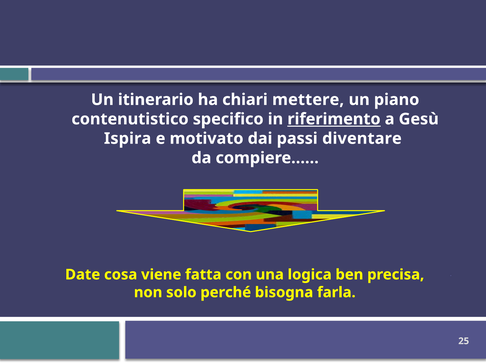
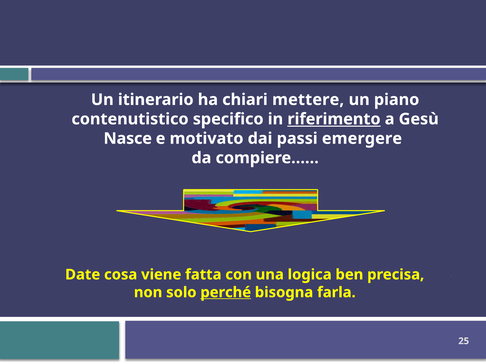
Ispira: Ispira -> Nasce (128, 139)
diventare: diventare -> emergere (362, 139)
perché underline: none -> present (226, 293)
